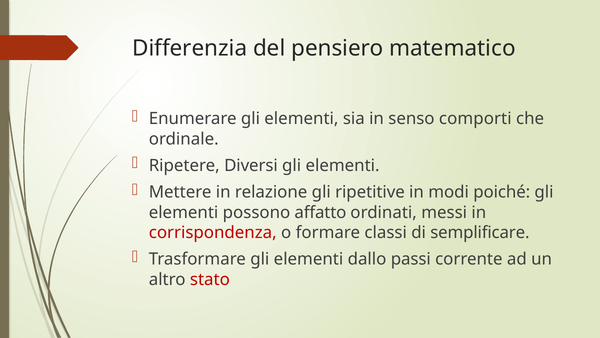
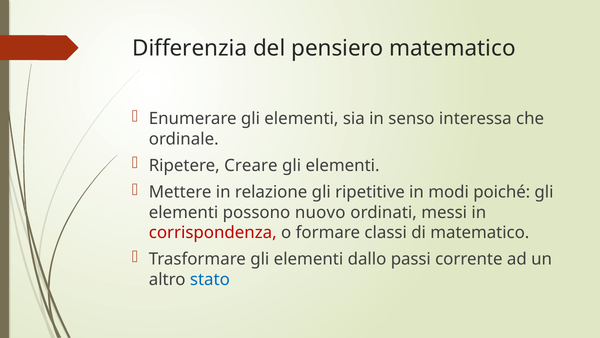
comporti: comporti -> interessa (475, 119)
Diversi: Diversi -> Creare (251, 165)
affatto: affatto -> nuovo (320, 212)
di semplificare: semplificare -> matematico (480, 232)
stato colour: red -> blue (210, 279)
